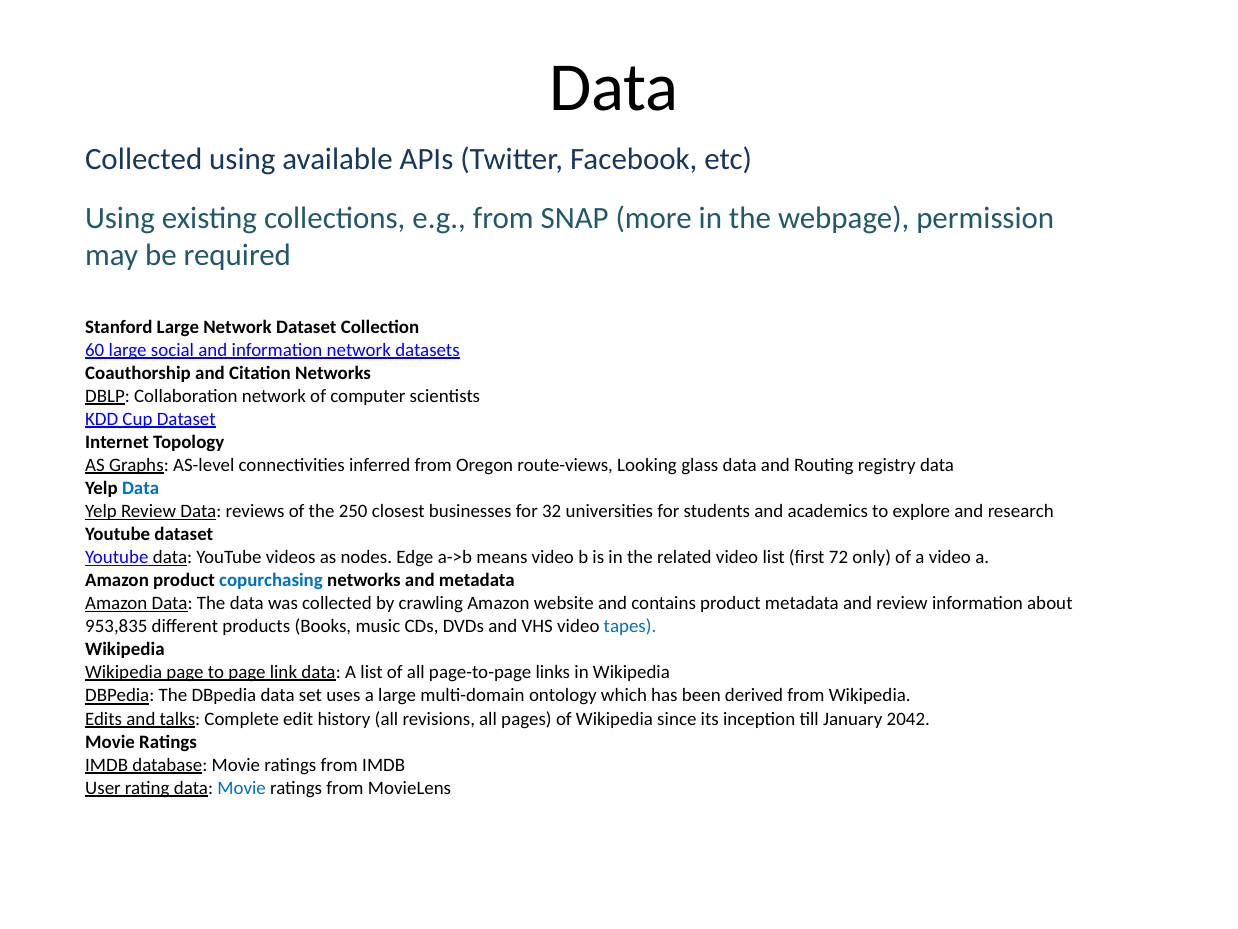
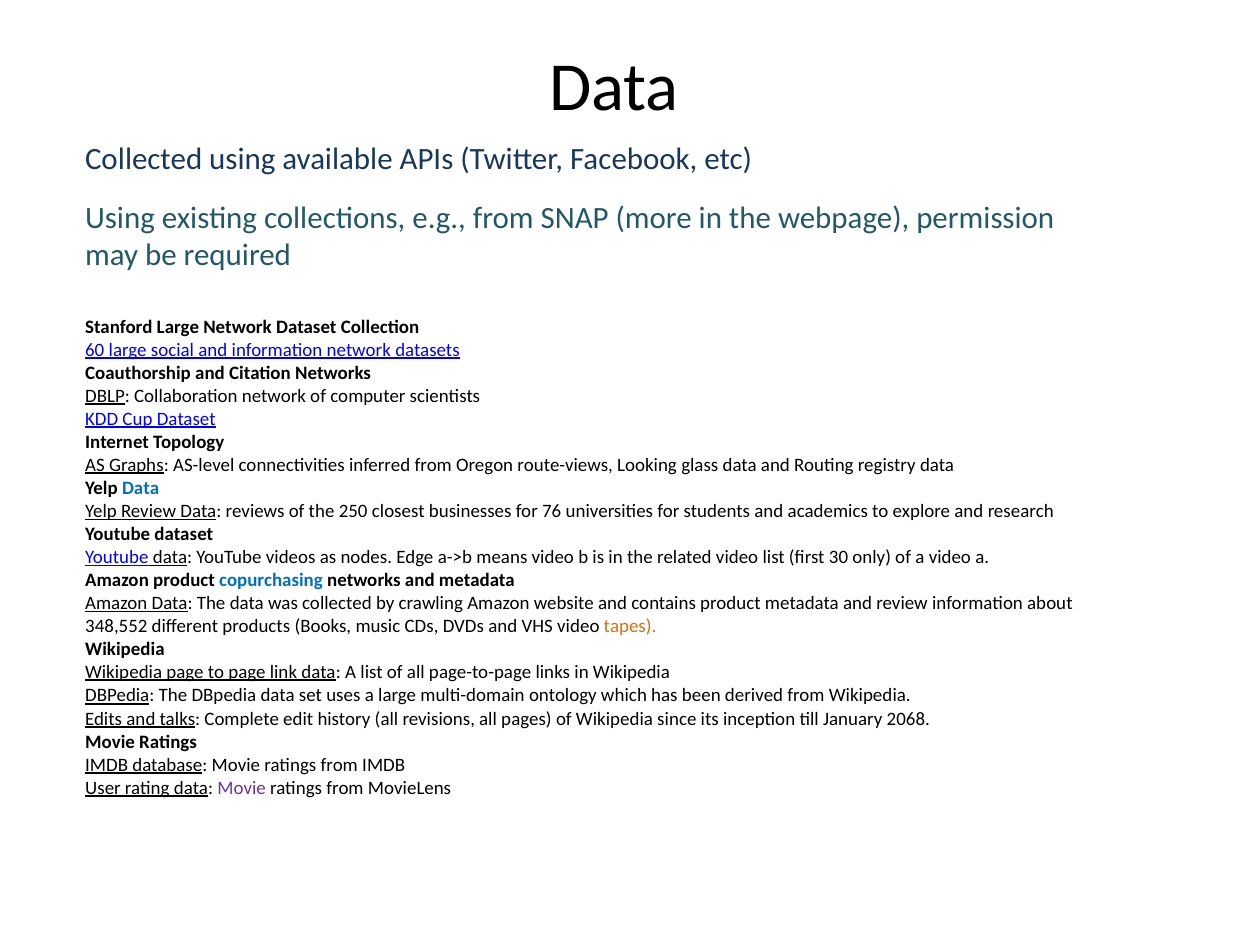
32: 32 -> 76 (552, 511)
72: 72 -> 30 (839, 557)
953,835: 953,835 -> 348,552 (116, 626)
tapes colour: blue -> orange (630, 626)
2042: 2042 -> 2068 (908, 718)
Movie colour: blue -> purple (242, 788)
